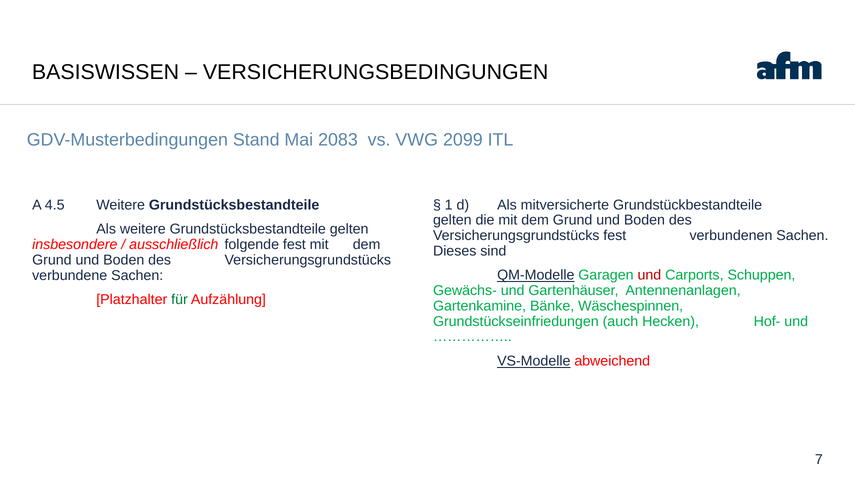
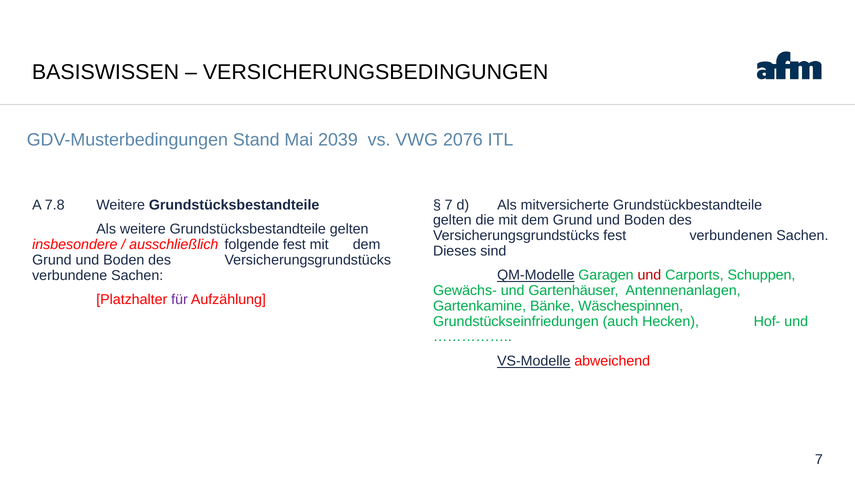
2083: 2083 -> 2039 (338, 140)
2099: 2099 -> 2076 (463, 140)
4.5: 4.5 -> 7.8 (55, 205)
1: 1 -> 7 (449, 205)
für colour: green -> purple (180, 300)
